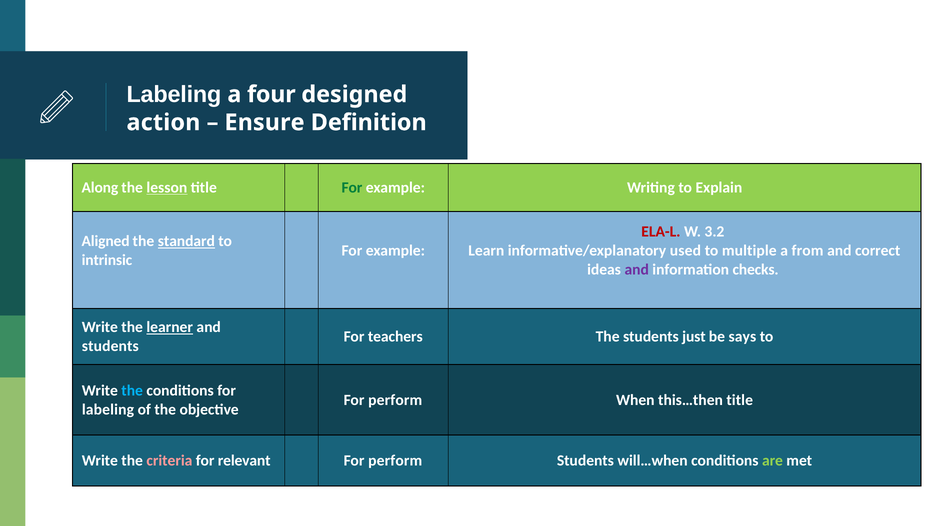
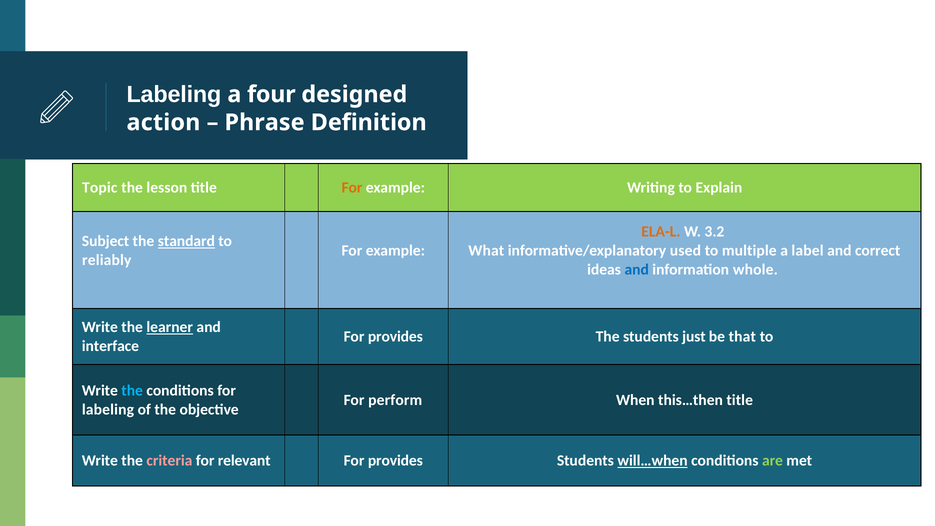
Ensure: Ensure -> Phrase (265, 122)
Along: Along -> Topic (100, 188)
lesson underline: present -> none (167, 188)
For colour: green -> orange (352, 188)
ELA-L colour: red -> orange (661, 232)
Aligned: Aligned -> Subject (106, 241)
Learn: Learn -> What (486, 251)
from: from -> label (808, 251)
intrinsic: intrinsic -> reliably (107, 260)
and colour: purple -> blue (637, 270)
checks: checks -> whole (755, 270)
teachers: teachers -> provides (395, 337)
says: says -> that (742, 337)
students: students -> interface (110, 346)
perform: perform -> provides (395, 461)
will…when underline: none -> present (653, 461)
